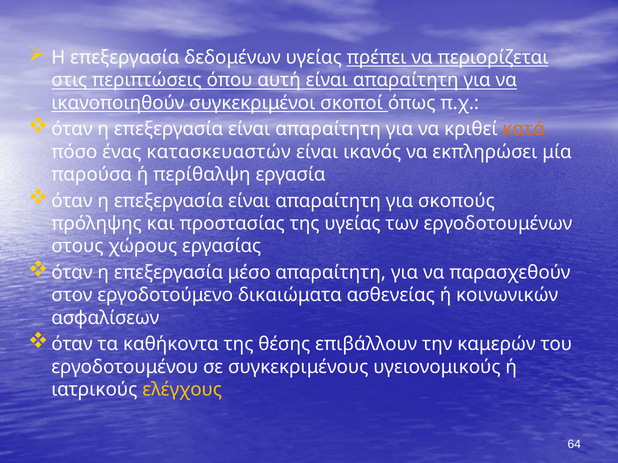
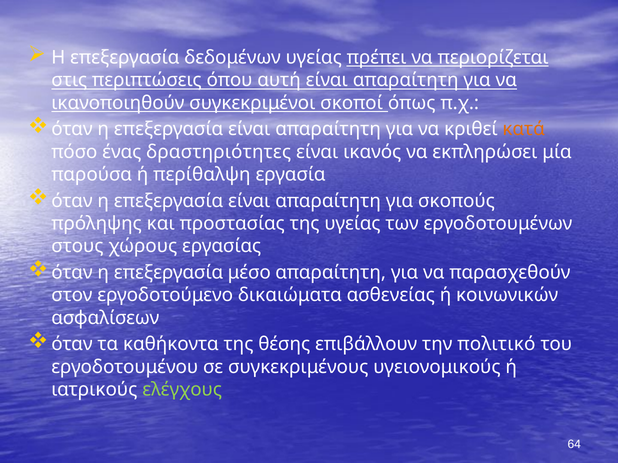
κατασκευαστών: κατασκευαστών -> δραστηριότητες (219, 152)
καμερών: καμερών -> πολιτικό (496, 345)
ελέγχους colour: yellow -> light green (182, 390)
